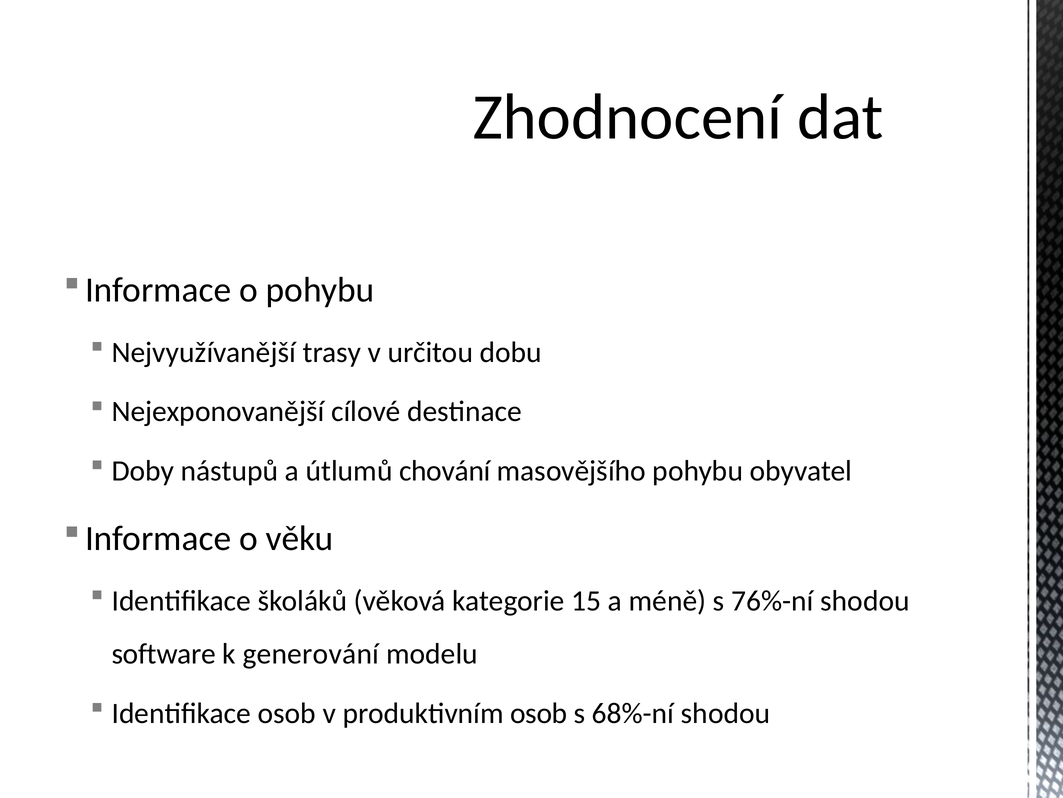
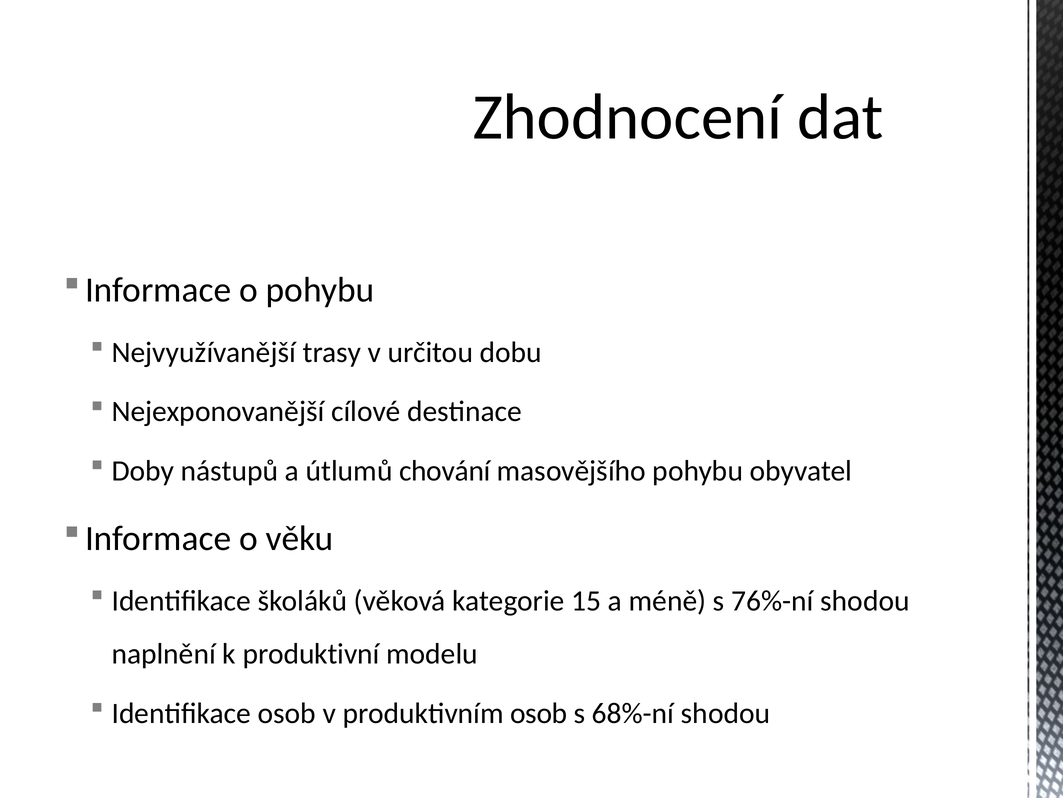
software: software -> naplnění (164, 654)
generování: generování -> produktivní (311, 654)
